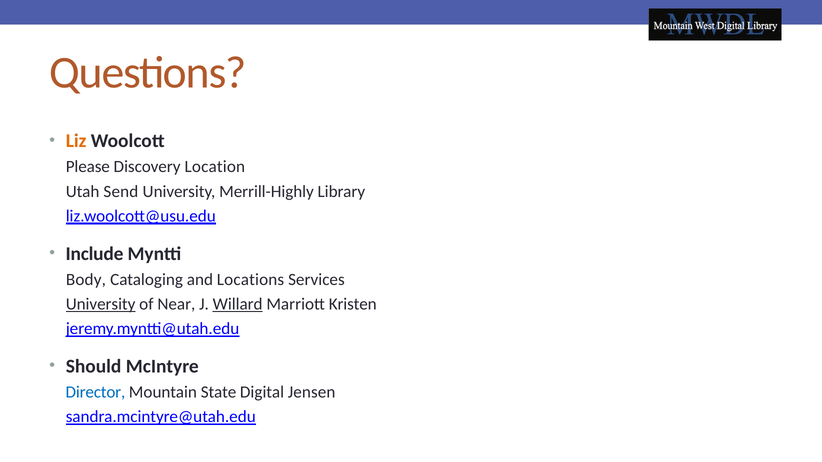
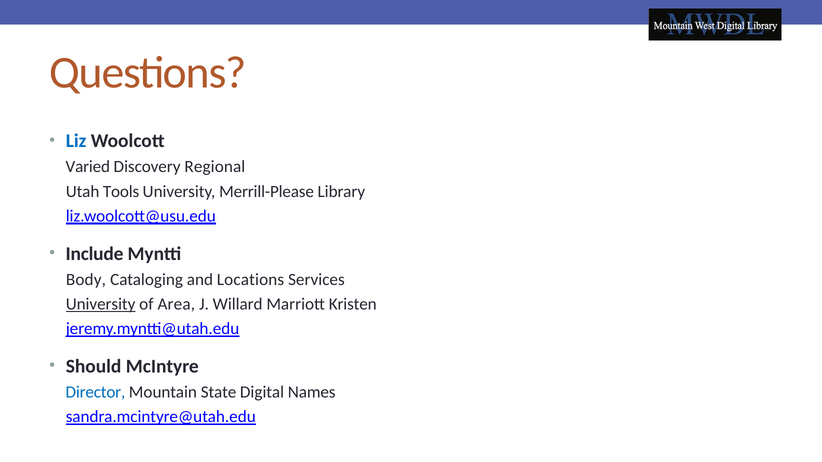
Liz colour: orange -> blue (76, 141)
Please: Please -> Varied (88, 167)
Location: Location -> Regional (215, 167)
Send: Send -> Tools (121, 192)
Merrill-Highly: Merrill-Highly -> Merrill-Please (267, 192)
Near: Near -> Area (176, 304)
Willard underline: present -> none (238, 304)
Jensen: Jensen -> Names (312, 392)
